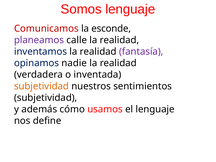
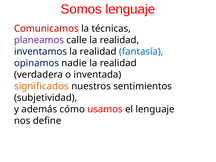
esconde: esconde -> técnicas (111, 29)
fantasía colour: purple -> blue (141, 52)
subjetividad: subjetividad -> significados (41, 86)
